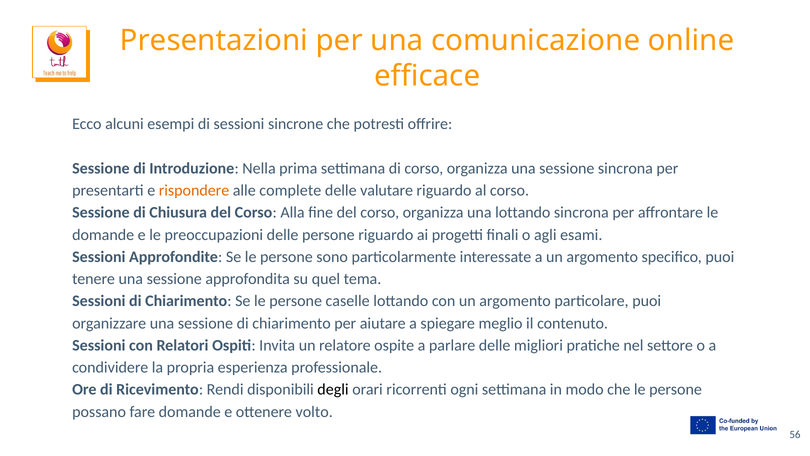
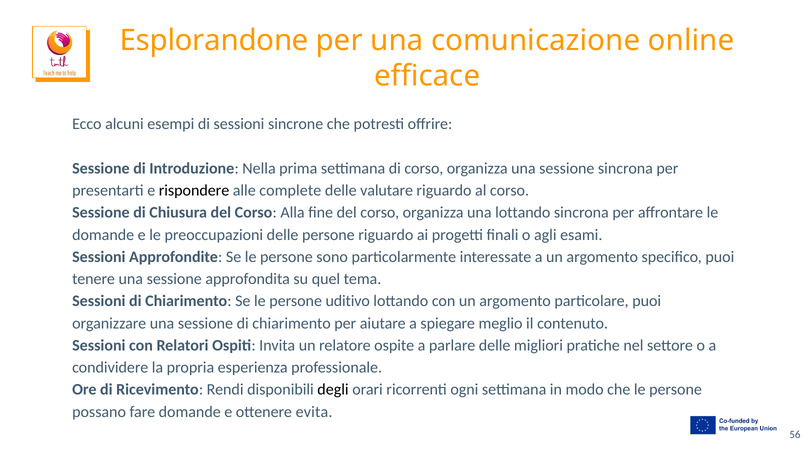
Presentazioni: Presentazioni -> Esplorandone (214, 41)
rispondere colour: orange -> black (194, 190)
caselle: caselle -> uditivo (348, 301)
volto: volto -> evita (314, 411)
